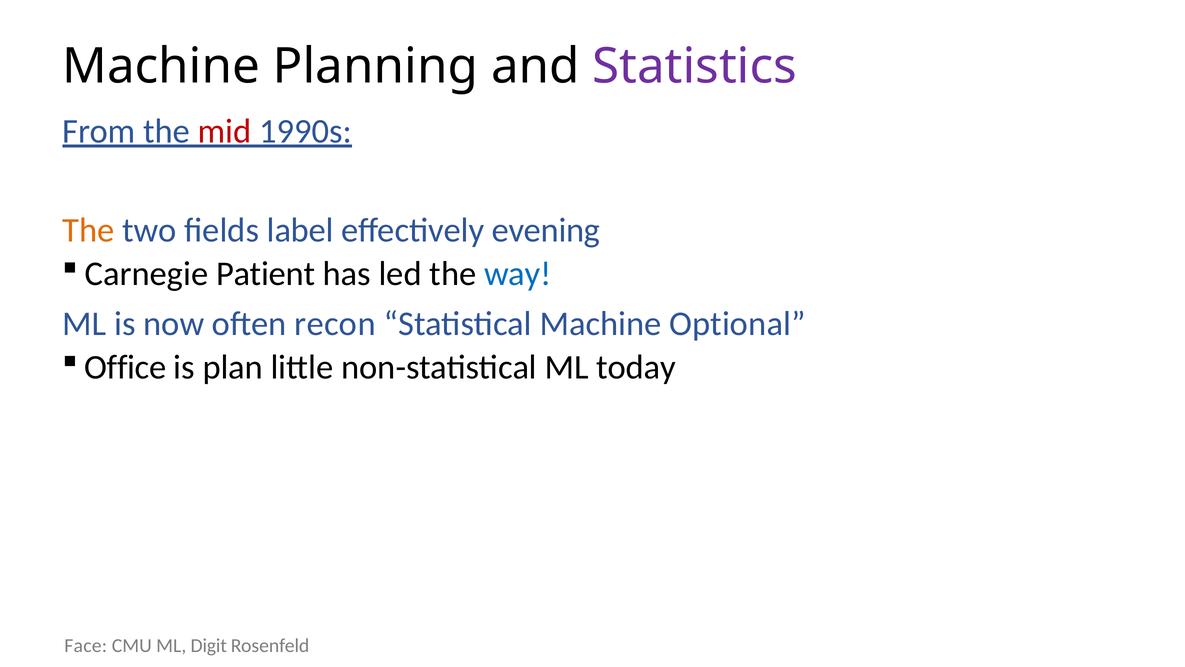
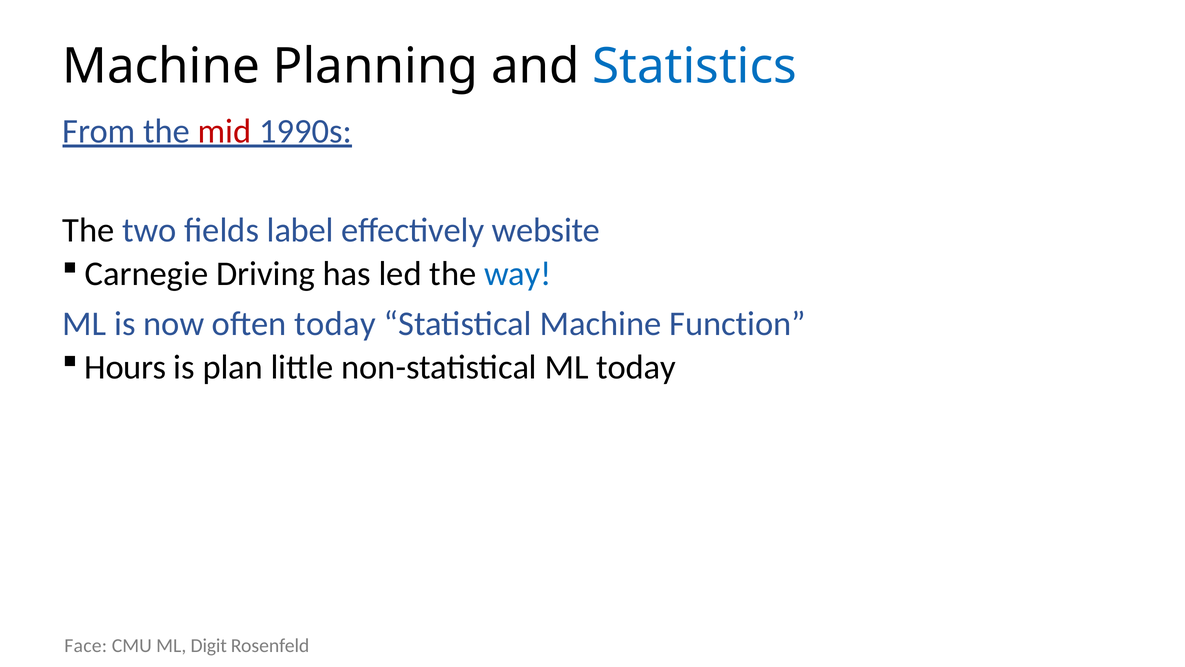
Statistics colour: purple -> blue (695, 66)
The colour: orange -> black (88, 230)
evening: evening -> website (546, 230)
Patient: Patient -> Driving (265, 274)
often recon: recon -> today (335, 324)
Optional: Optional -> Function (737, 324)
Office: Office -> Hours (125, 367)
